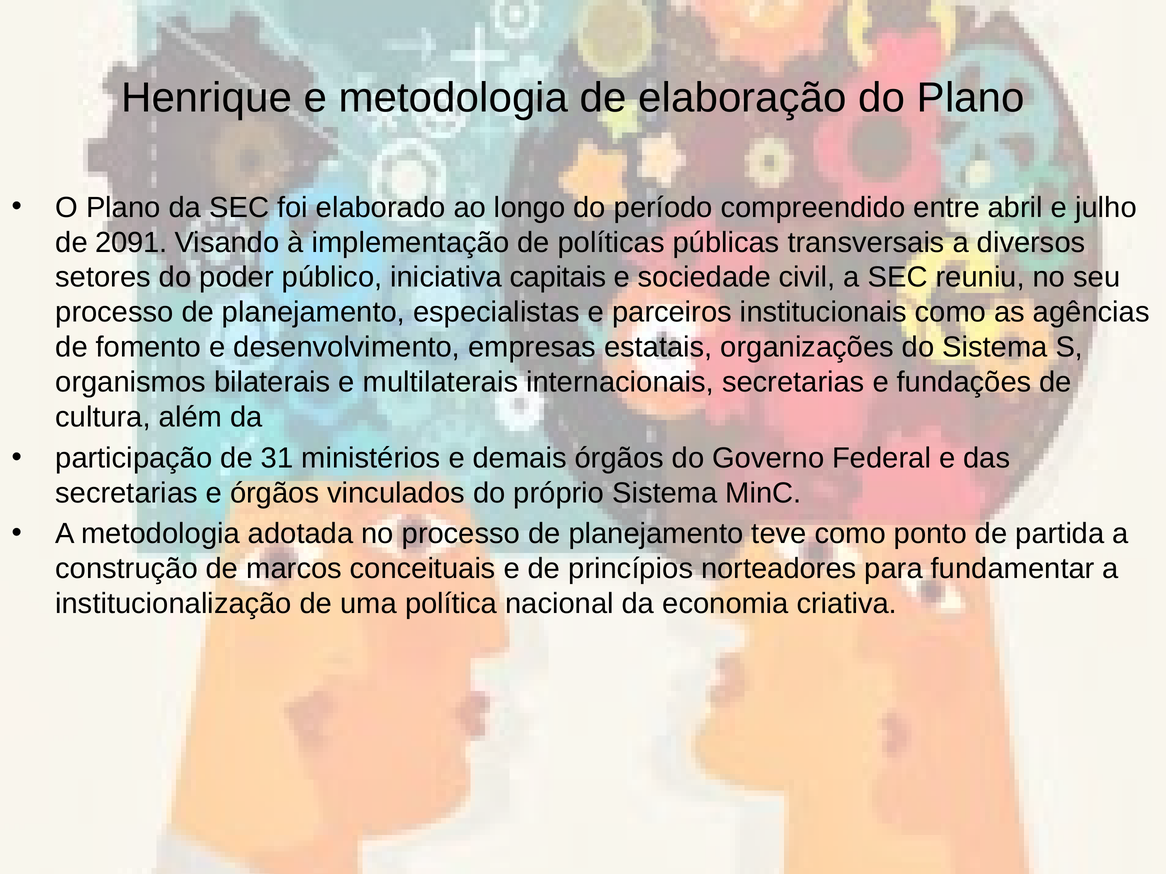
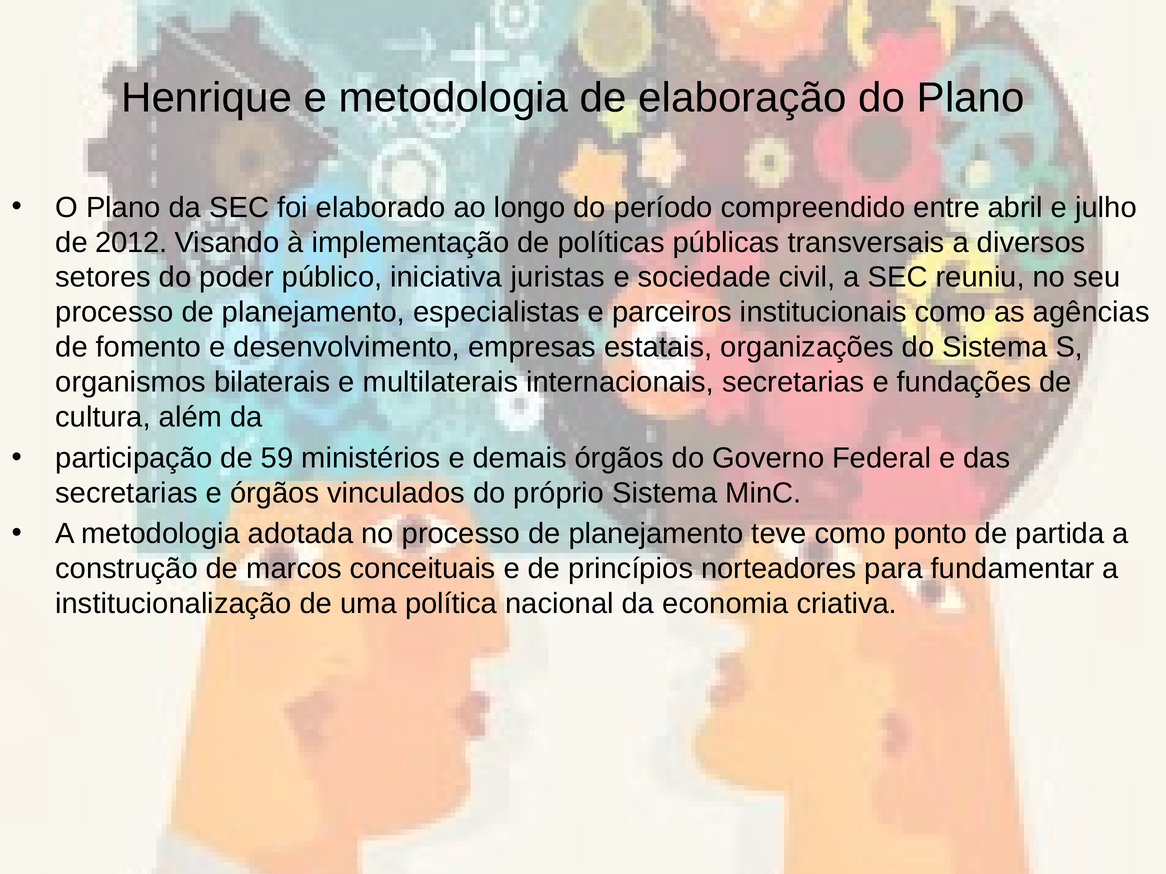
2091: 2091 -> 2012 (131, 243)
capitais: capitais -> juristas (558, 278)
31: 31 -> 59 (277, 458)
